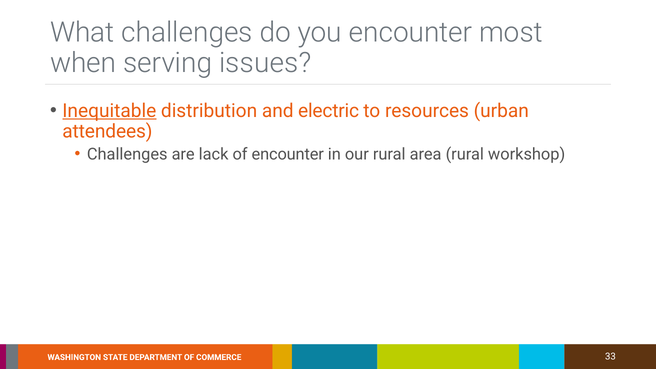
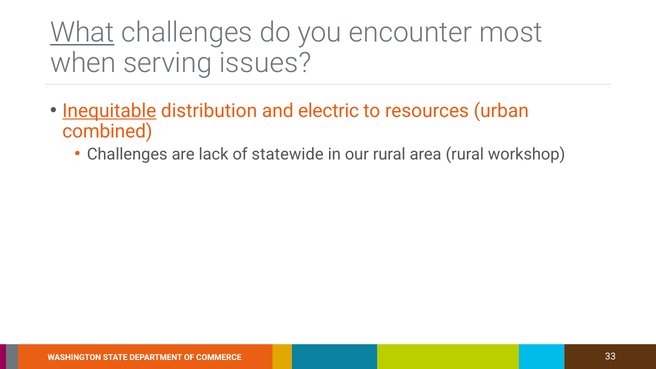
What underline: none -> present (82, 33)
attendees: attendees -> combined (107, 132)
of encounter: encounter -> statewide (288, 154)
